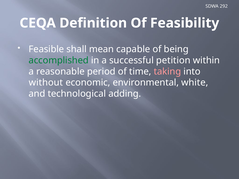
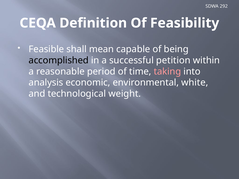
accomplished colour: green -> black (59, 60)
without: without -> analysis (46, 83)
adding: adding -> weight (125, 94)
